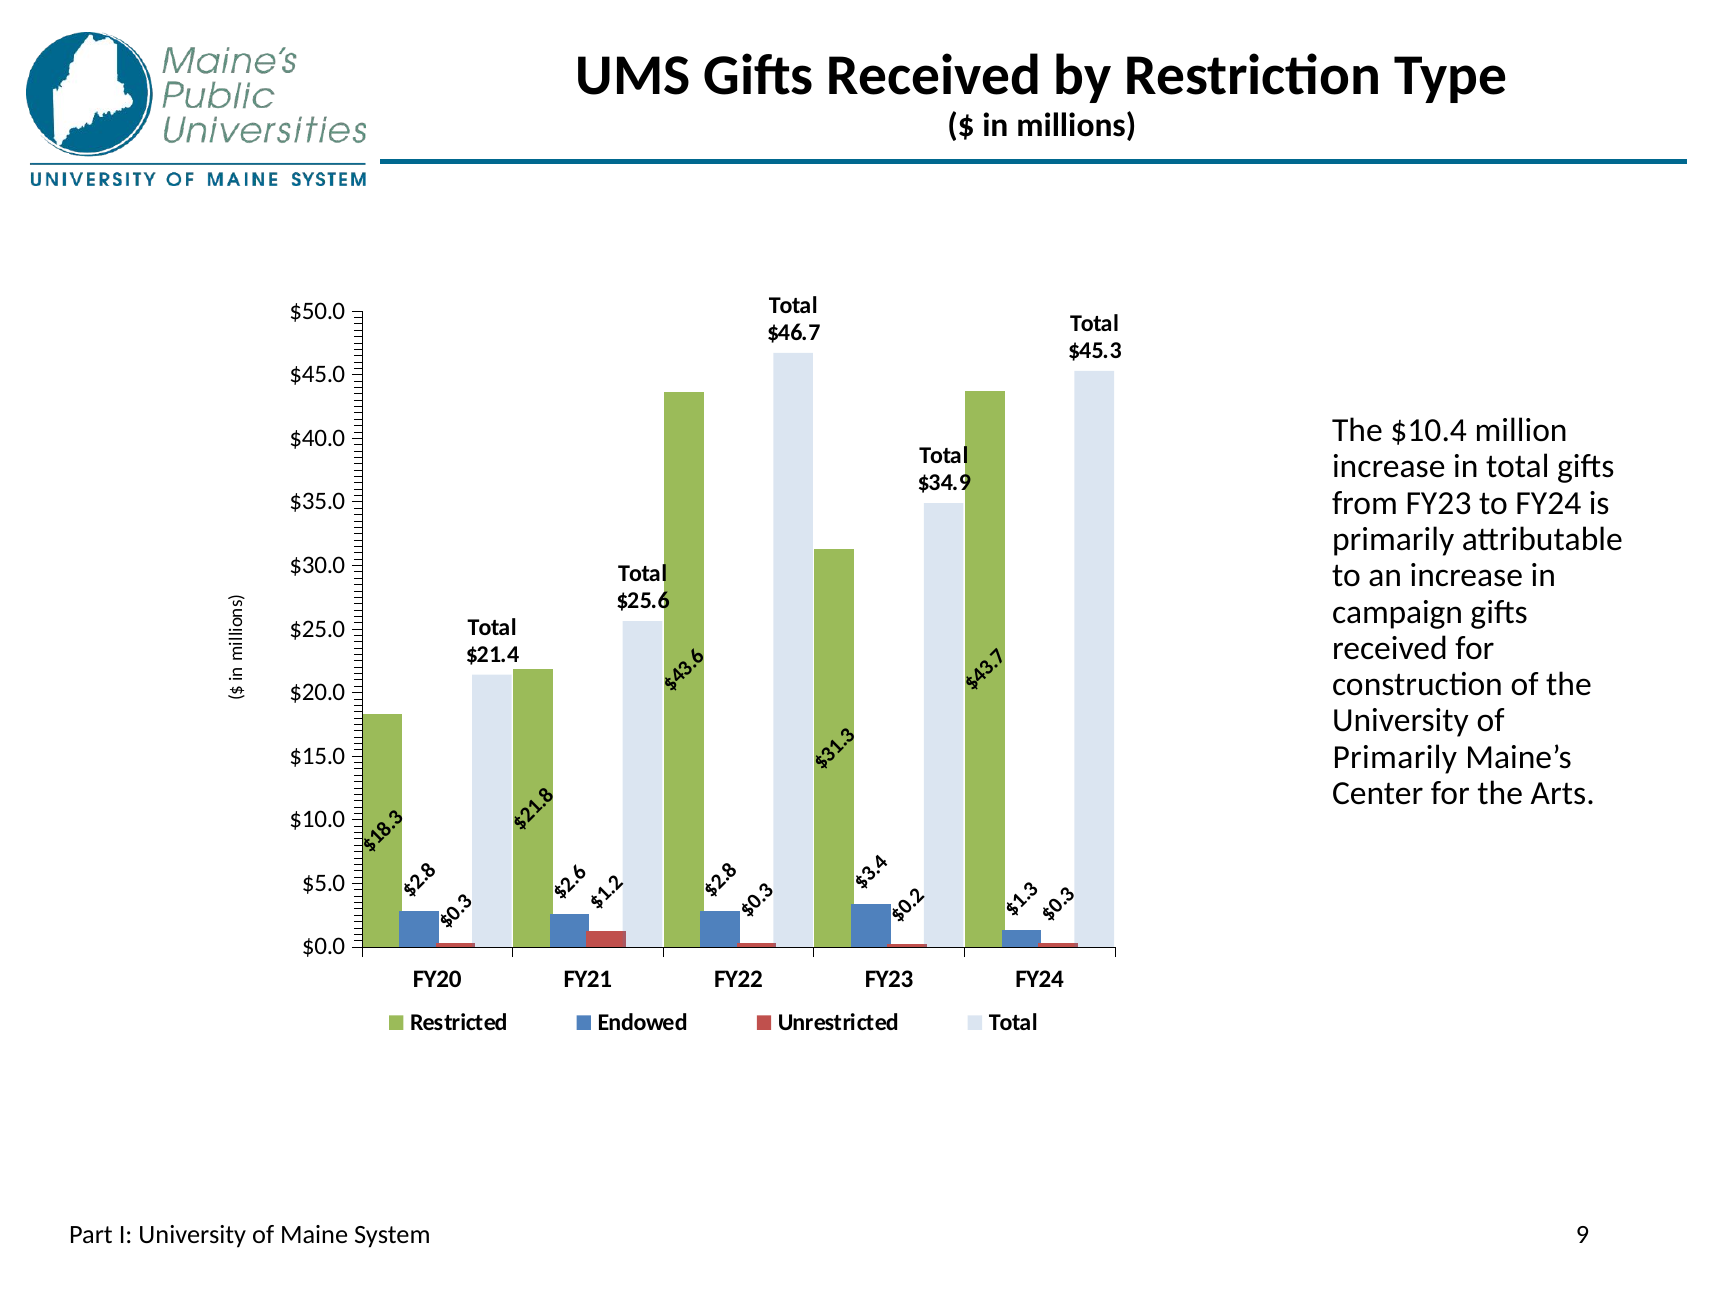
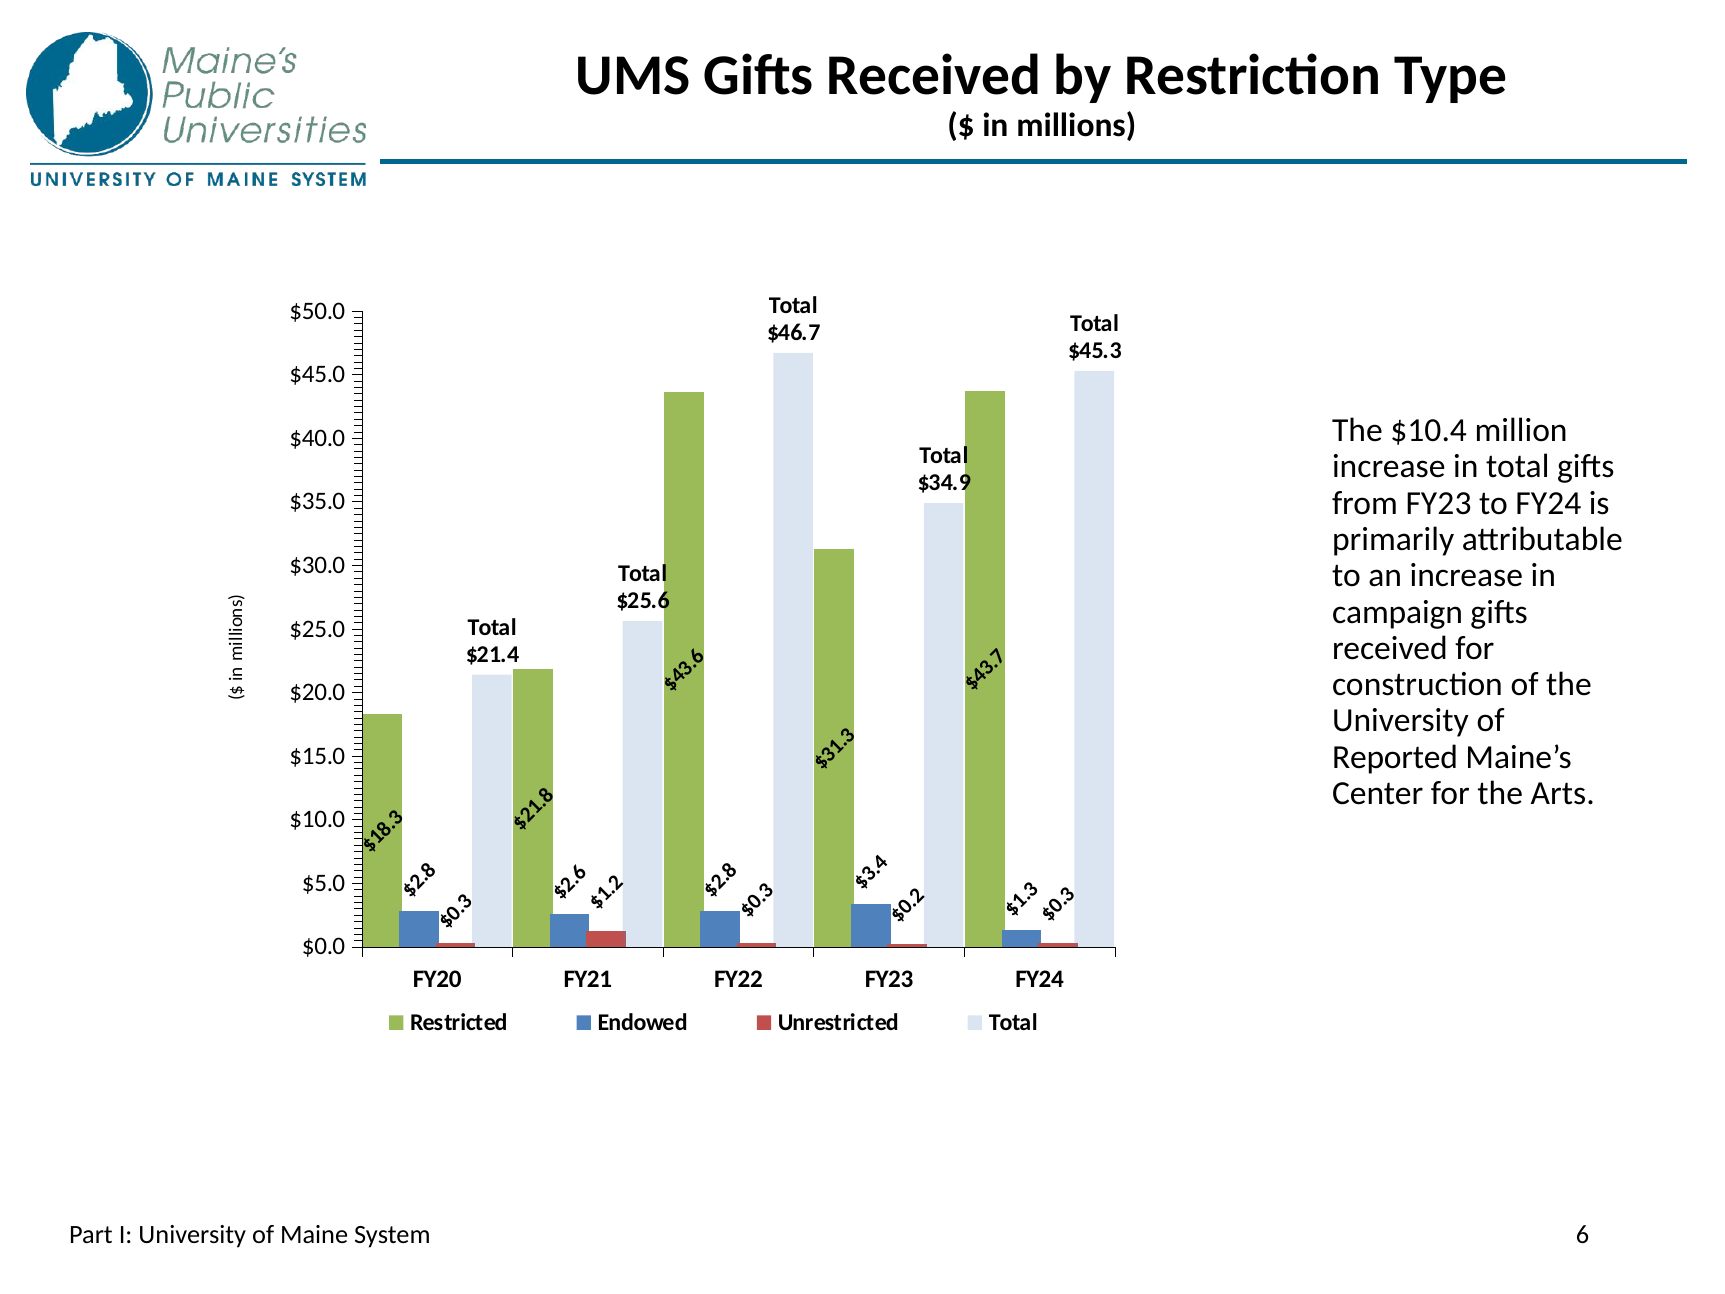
Primarily: Primarily -> Reported (1395, 757)
System 9: 9 -> 6 (1583, 1235)
